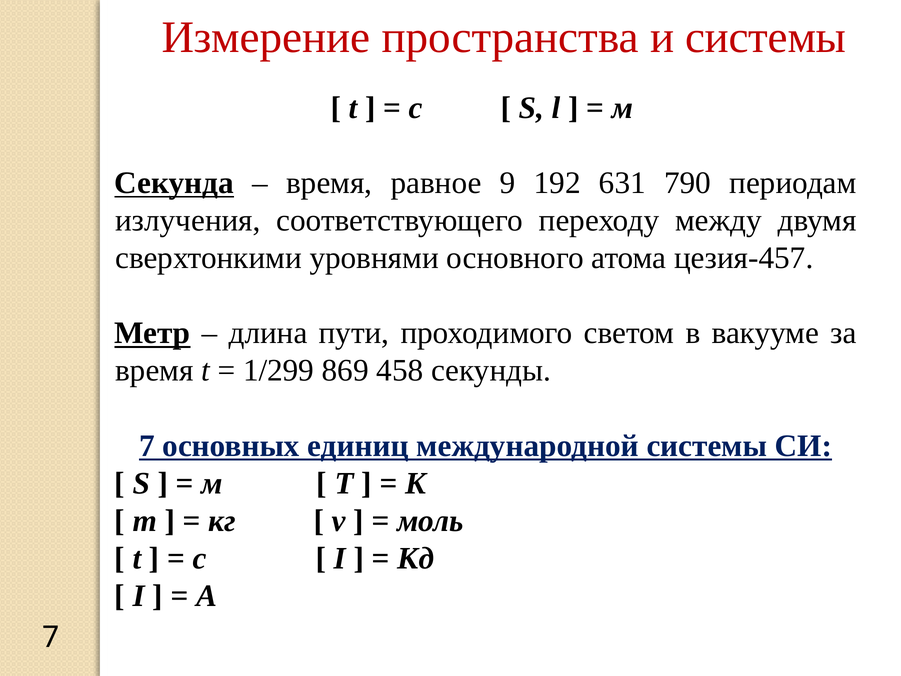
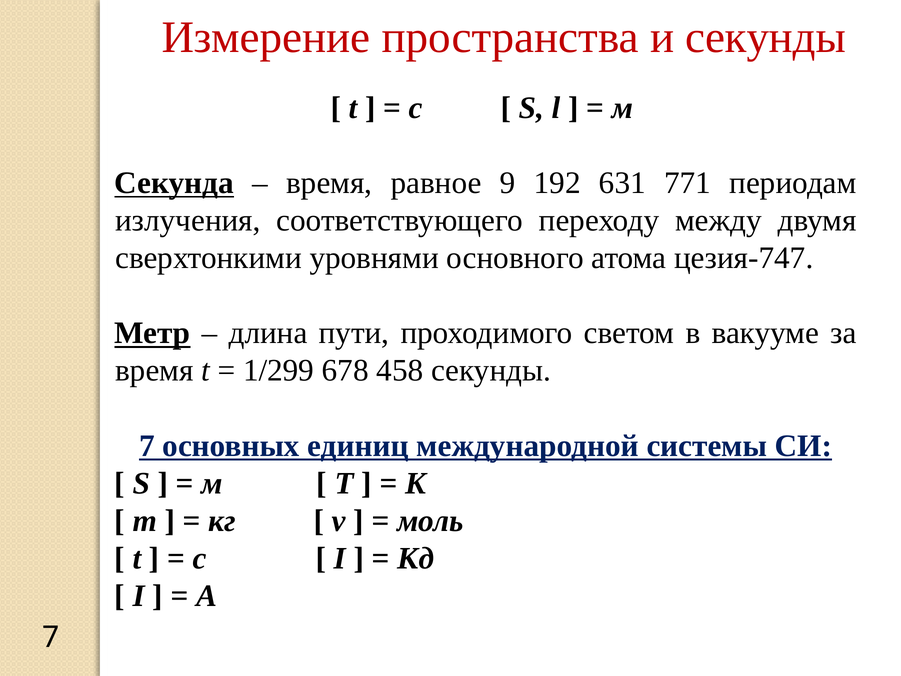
и системы: системы -> секунды (766, 38)
790: 790 -> 771 (688, 183)
цезия-457: цезия-457 -> цезия-747 (744, 258)
869: 869 -> 678 (345, 371)
